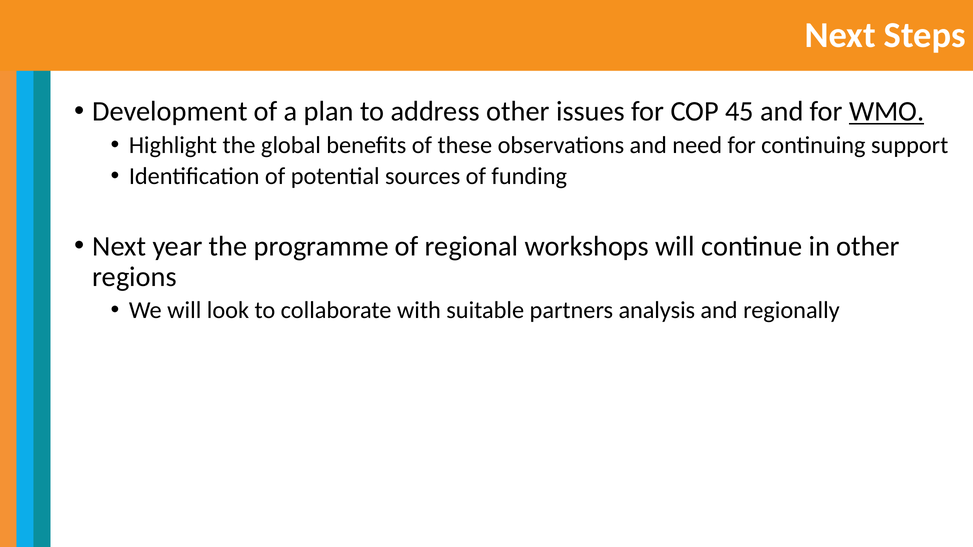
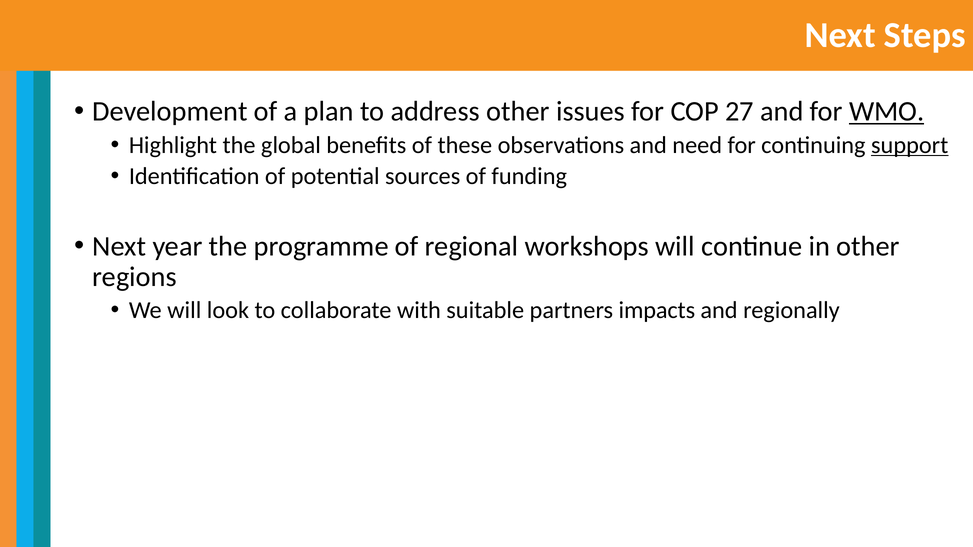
45: 45 -> 27 (739, 112)
support underline: none -> present (910, 145)
analysis: analysis -> impacts (657, 311)
